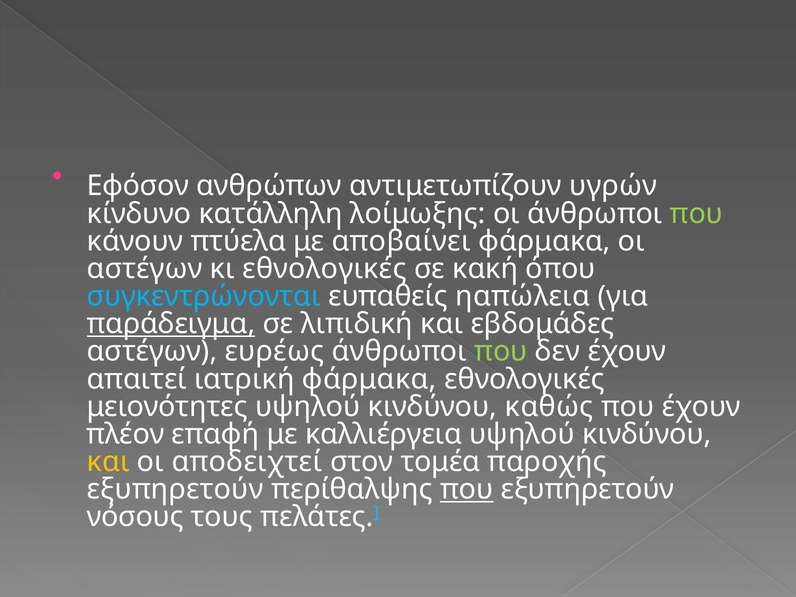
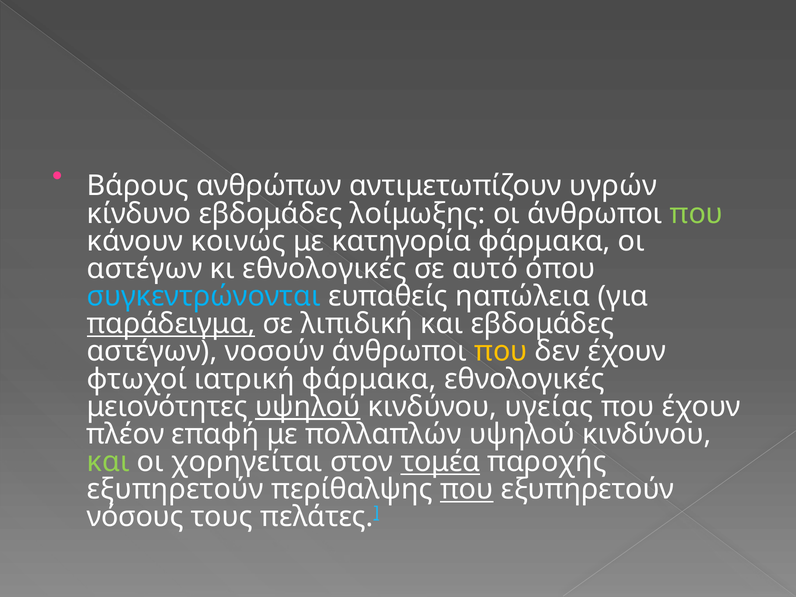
Εφόσον: Εφόσον -> Βάρους (138, 186)
κίνδυνο κατάλληλη: κατάλληλη -> εβδομάδες (271, 214)
πτύελα: πτύελα -> κοινώς (238, 241)
αποβαίνει: αποβαίνει -> κατηγορία (401, 241)
κακή: κακή -> αυτό (485, 269)
ευρέως: ευρέως -> νοσούν (275, 351)
που colour: light green -> yellow (501, 351)
απαιτεί: απαιτεί -> φτωχοί (137, 379)
υψηλού underline: none -> present (308, 407)
καθώς: καθώς -> υγείας (549, 407)
καλλιέργεια: καλλιέργεια -> πολλαπλών (383, 434)
και colour: yellow -> light green (108, 462)
αποδειχτεί: αποδειχτεί -> χορηγείται (247, 462)
τομέα underline: none -> present (440, 462)
